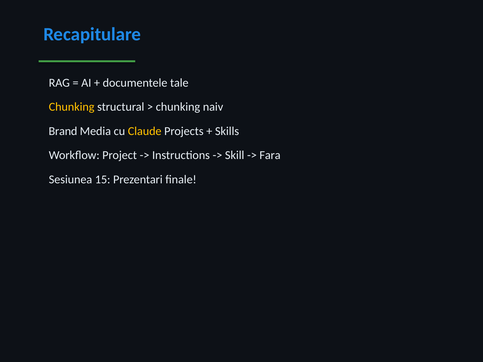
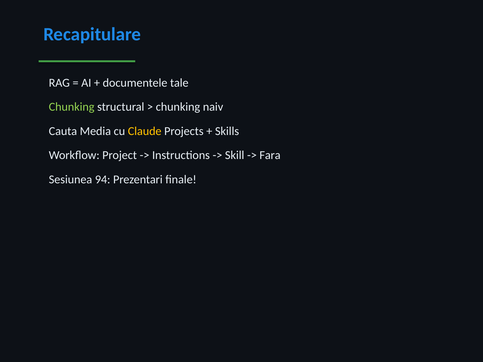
Chunking colour: yellow -> light green (72, 107)
Brand: Brand -> Cauta (63, 131)
15: 15 -> 94 (103, 179)
